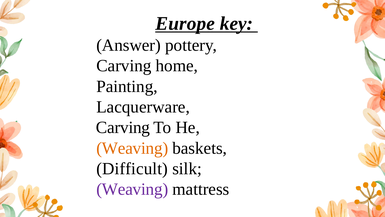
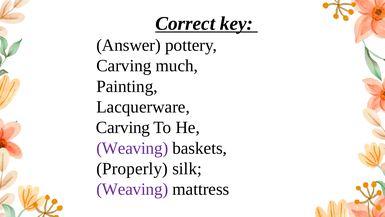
Europe: Europe -> Correct (185, 23)
home: home -> much (177, 66)
Weaving colour: orange -> purple (132, 148)
Difficult: Difficult -> Properly (132, 168)
